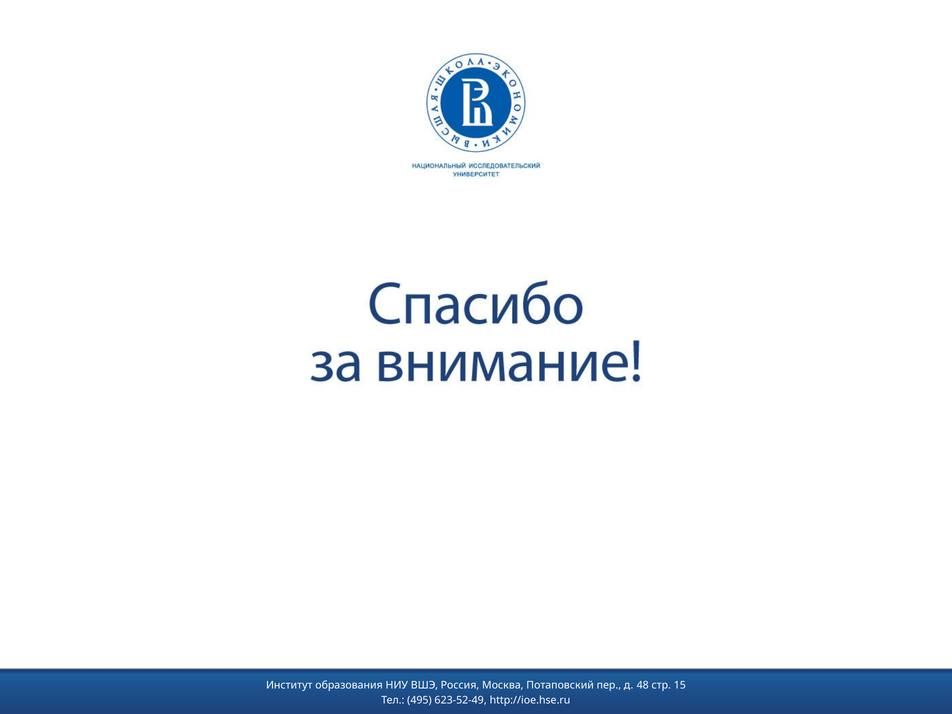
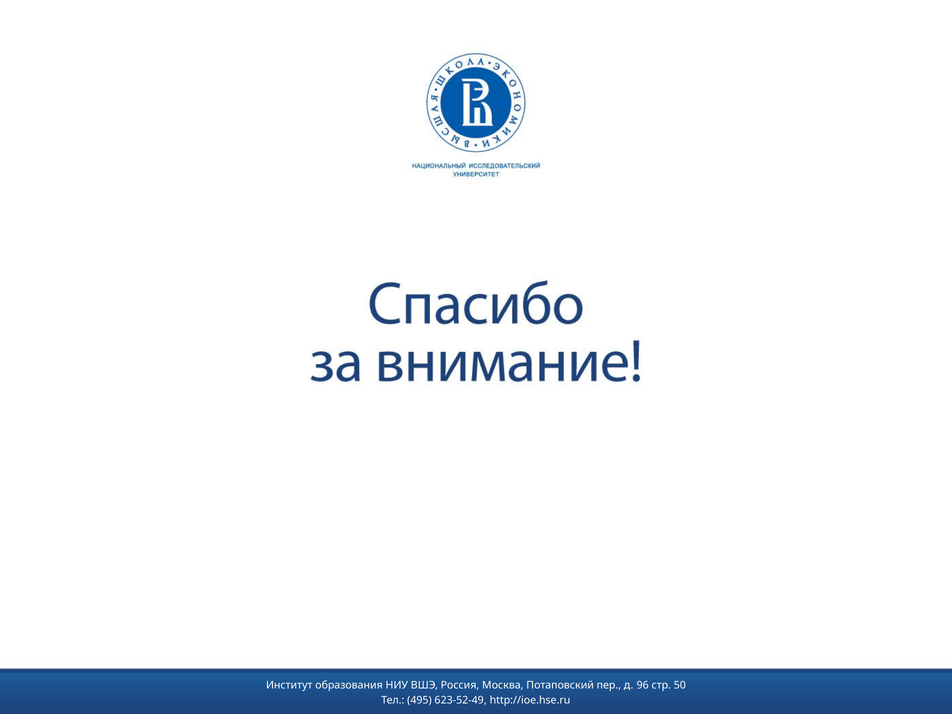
48: 48 -> 96 (643, 685)
15: 15 -> 50 (680, 685)
